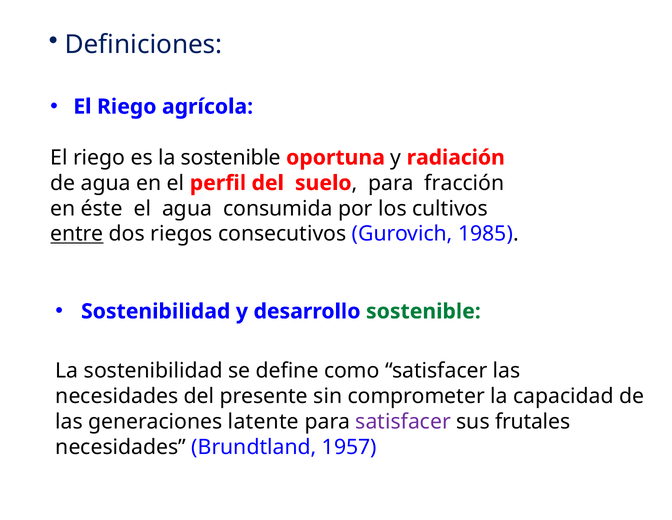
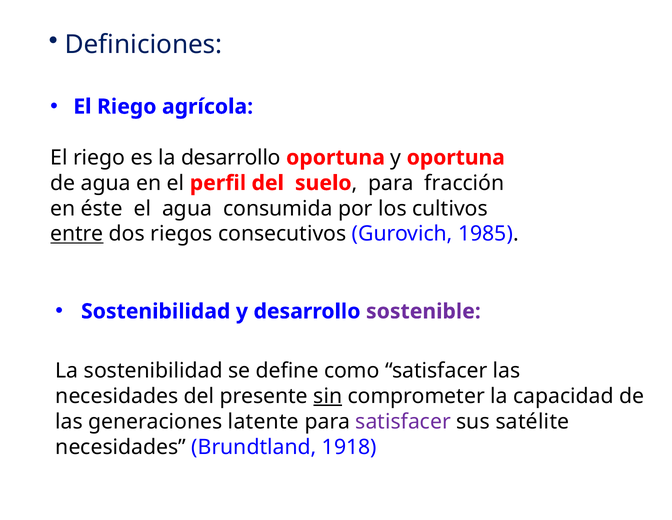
la sostenible: sostenible -> desarrollo (231, 158)
y radiación: radiación -> oportuna (456, 158)
sostenible colour: green -> purple (423, 312)
sin underline: none -> present (328, 397)
frutales: frutales -> satélite (532, 422)
1957: 1957 -> 1918 (349, 447)
